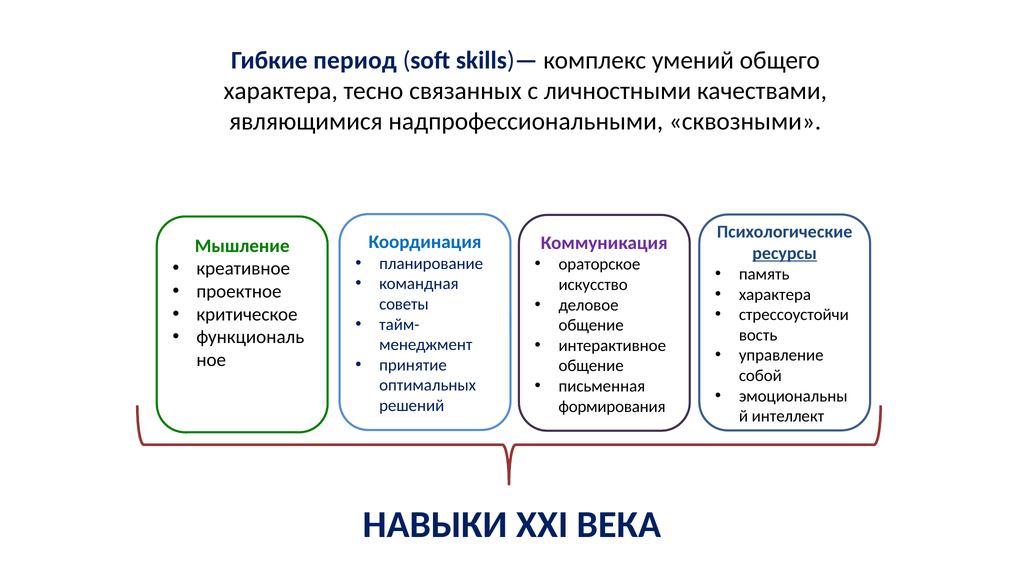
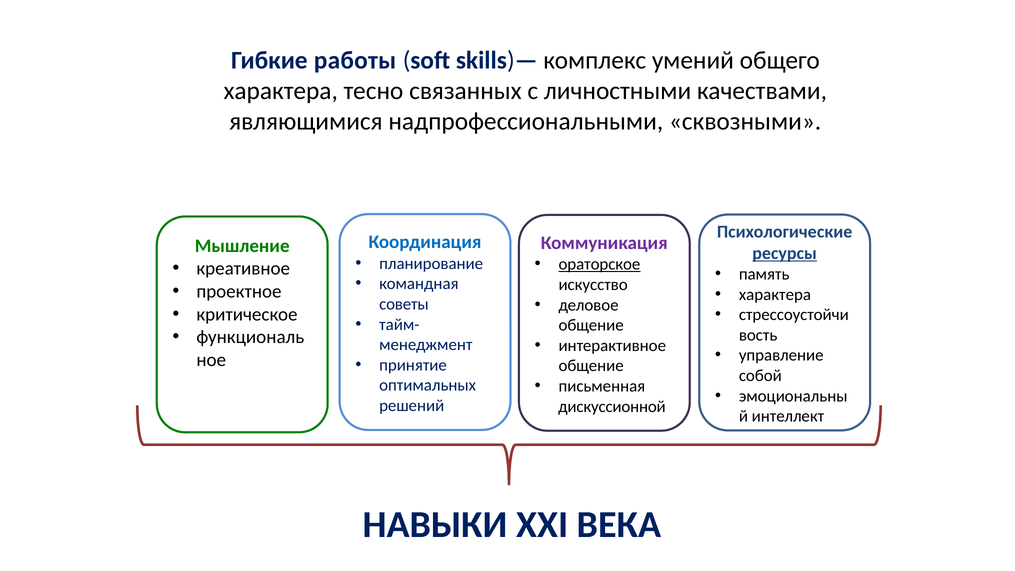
период: период -> работы (355, 60)
ораторское underline: none -> present (599, 264)
формирования: формирования -> дискуссионной (612, 406)
